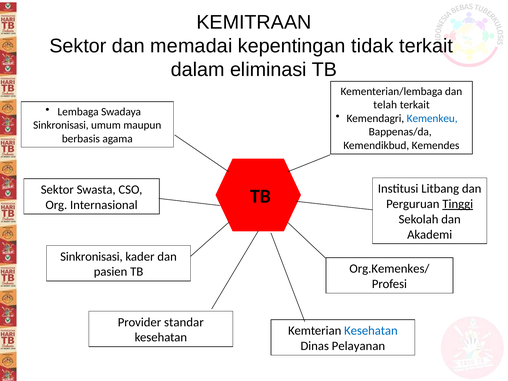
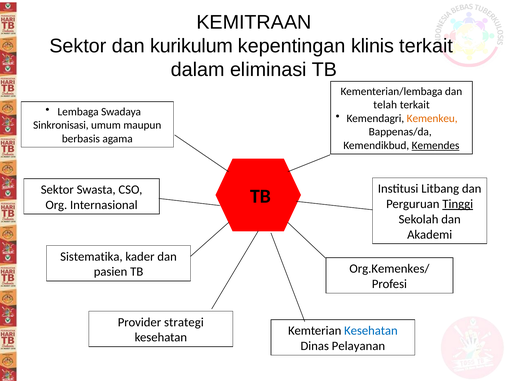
memadai: memadai -> kurikulum (192, 46)
tidak: tidak -> klinis (373, 46)
Kemenkeu colour: blue -> orange (432, 118)
Kemendes underline: none -> present (436, 145)
Sinkronisasi: Sinkronisasi -> Sistematika (91, 257)
standar: standar -> strategi (184, 322)
